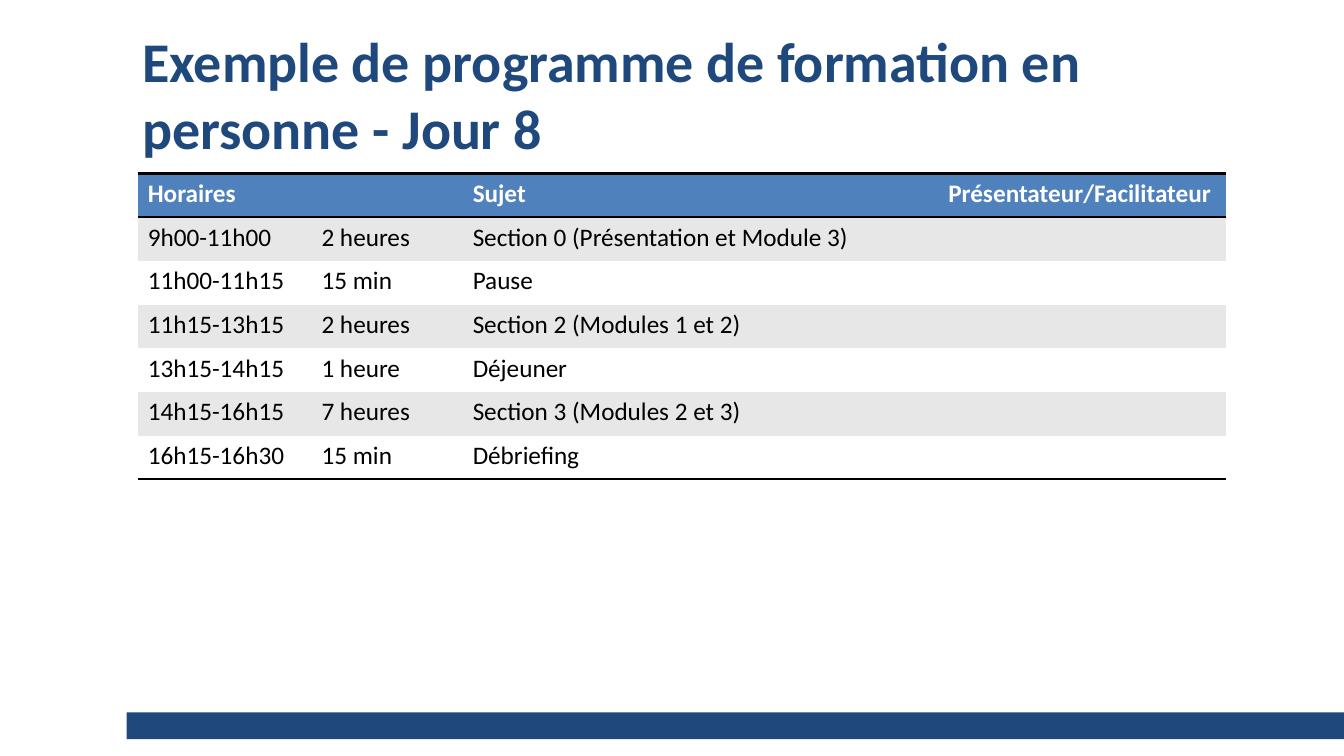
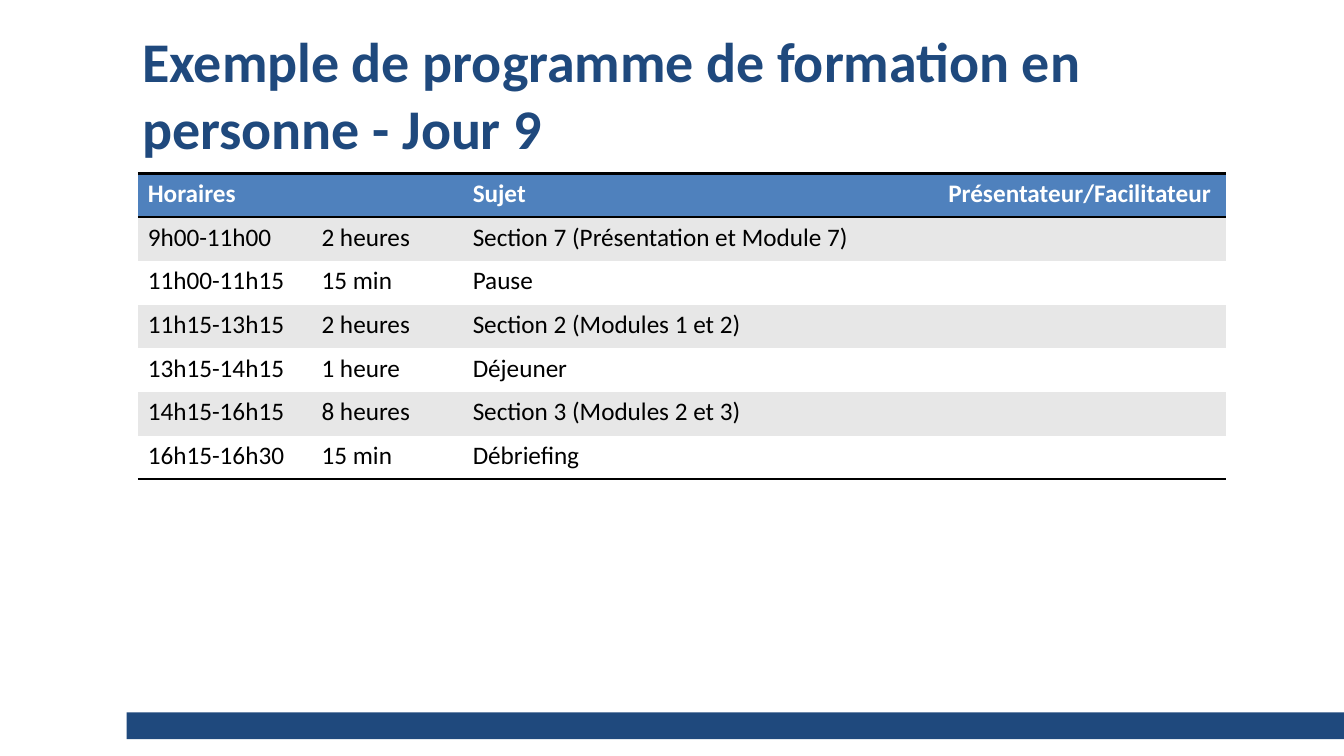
8: 8 -> 9 (528, 131)
Section 0: 0 -> 7 (560, 238)
Module 3: 3 -> 7 (837, 238)
7: 7 -> 8 (328, 413)
